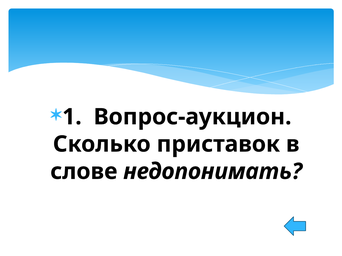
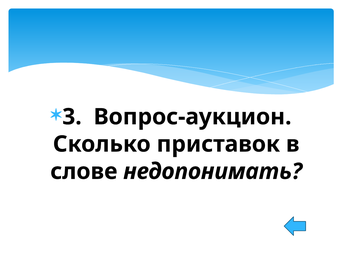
1: 1 -> 3 (72, 117)
